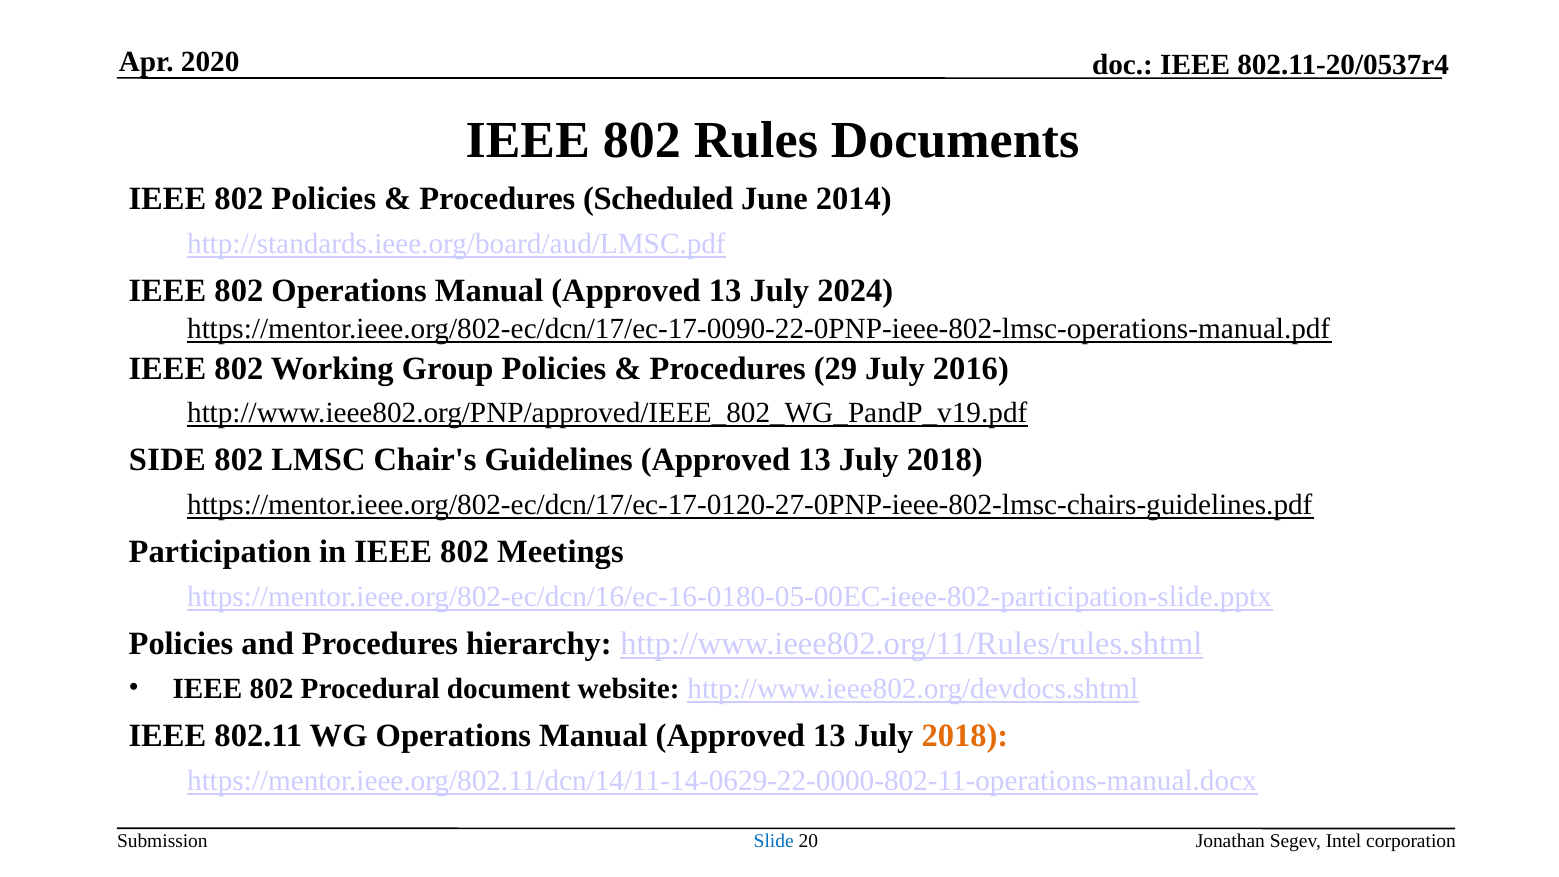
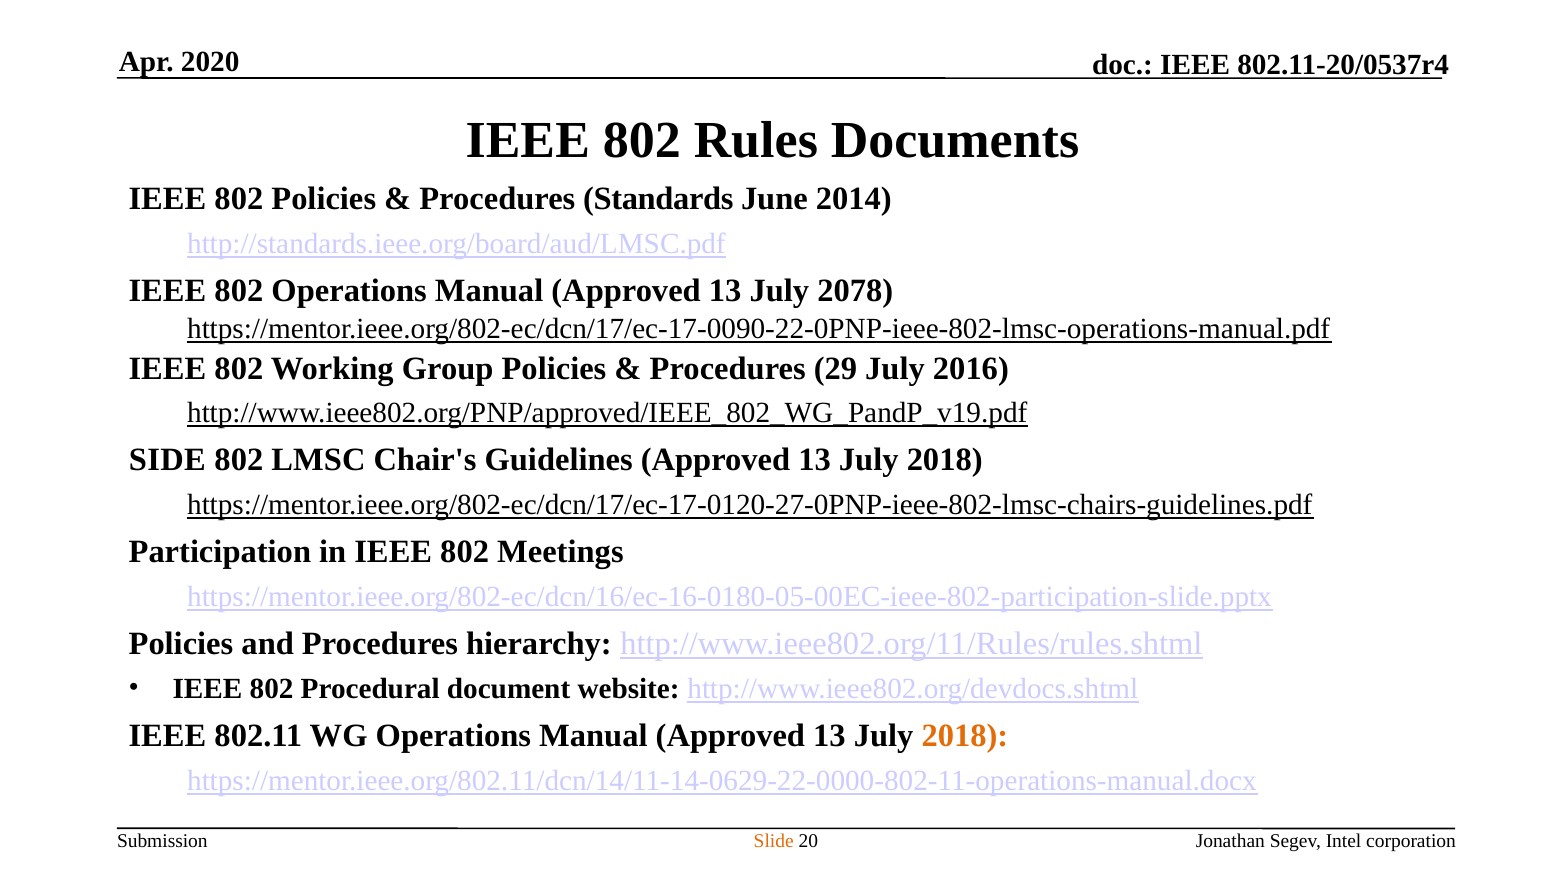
Scheduled: Scheduled -> Standards (658, 199)
2024: 2024 -> 2078 (855, 291)
Slide colour: blue -> orange (774, 841)
